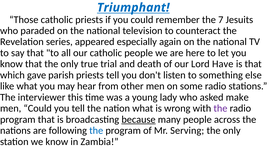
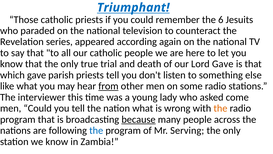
7: 7 -> 6 (221, 20)
especially: especially -> according (137, 42)
Lord Have: Have -> Gave (223, 64)
from underline: none -> present (108, 86)
make: make -> come (237, 97)
the colour: purple -> orange (220, 108)
